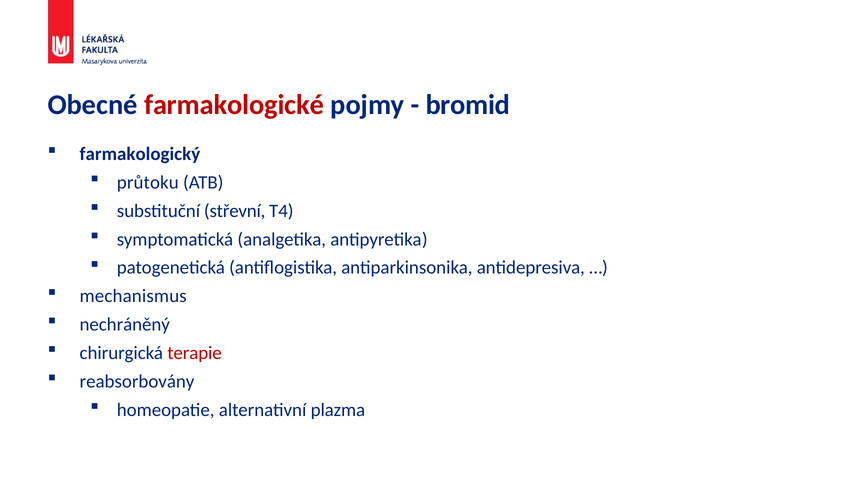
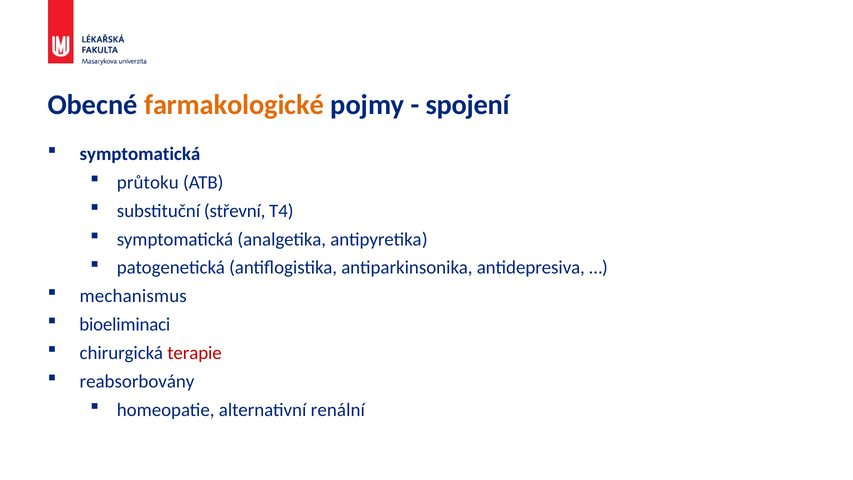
farmakologické colour: red -> orange (234, 105)
bromid: bromid -> spojení (468, 105)
farmakologický: farmakologický -> symptomatická (140, 154)
nechráněný: nechráněný -> bioeliminaci (125, 324)
plazma: plazma -> renální (338, 410)
